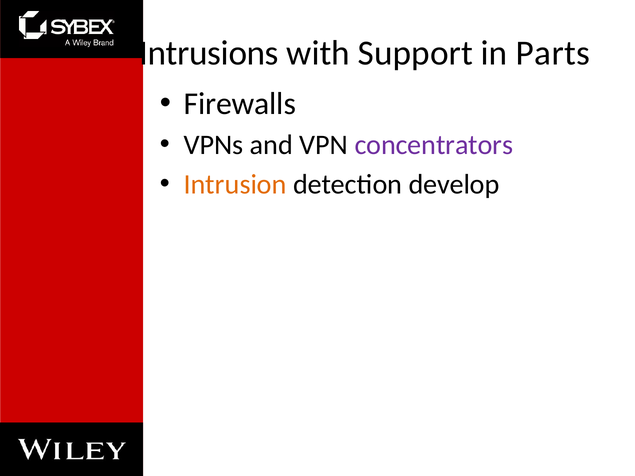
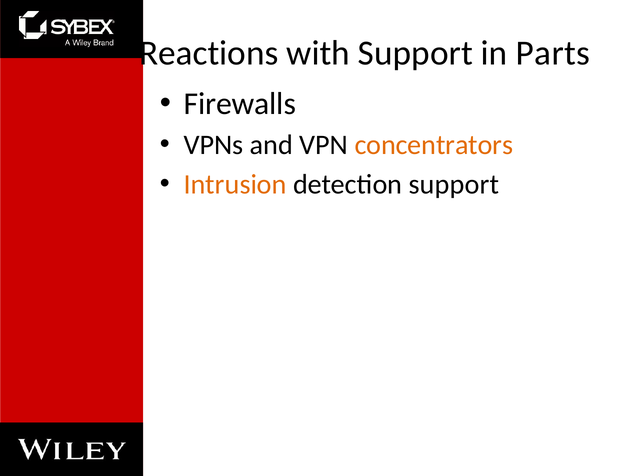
Intrusions: Intrusions -> Reactions (209, 53)
concentrators colour: purple -> orange (434, 145)
detection develop: develop -> support (454, 185)
